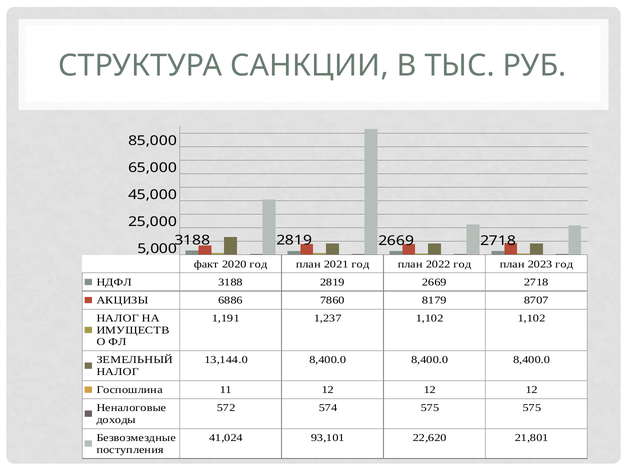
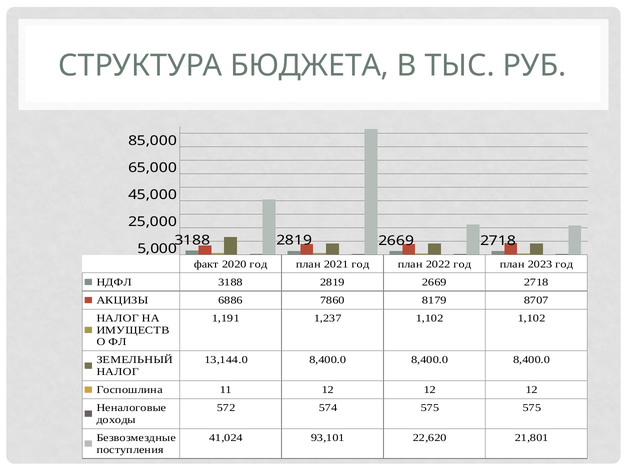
САНКЦИИ: САНКЦИИ -> БЮДЖЕТА (310, 66)
